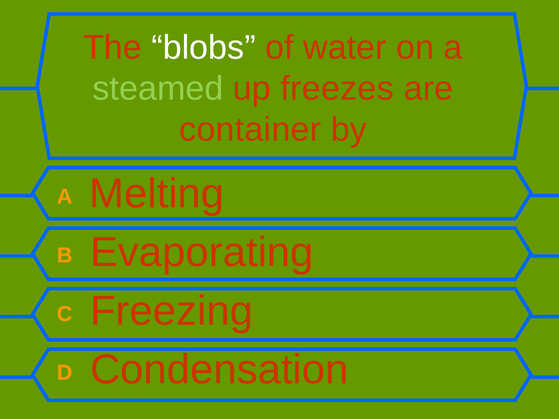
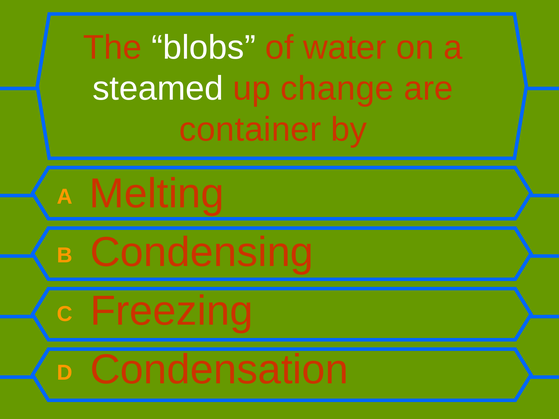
steamed colour: light green -> white (158, 89)
freezes: freezes -> change (337, 89)
Evaporating: Evaporating -> Condensing (202, 253)
